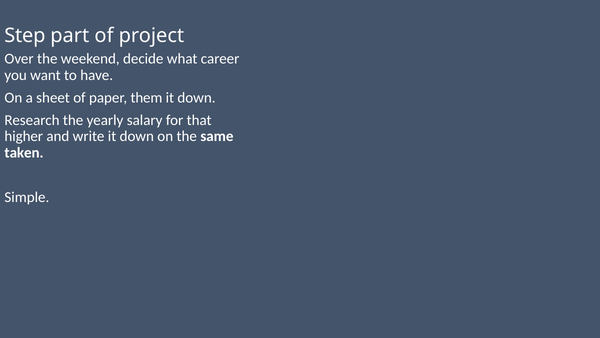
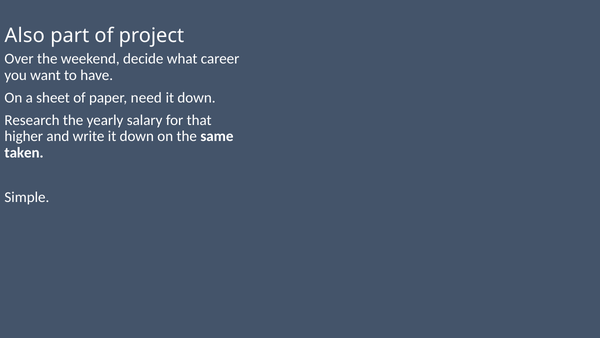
Step: Step -> Also (25, 35)
them: them -> need (146, 98)
